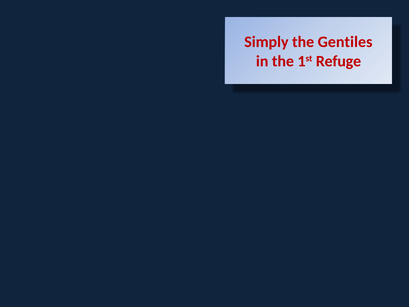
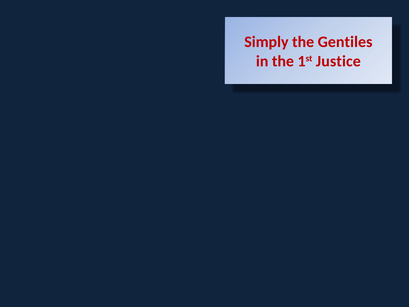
Refuge: Refuge -> Justice (338, 61)
